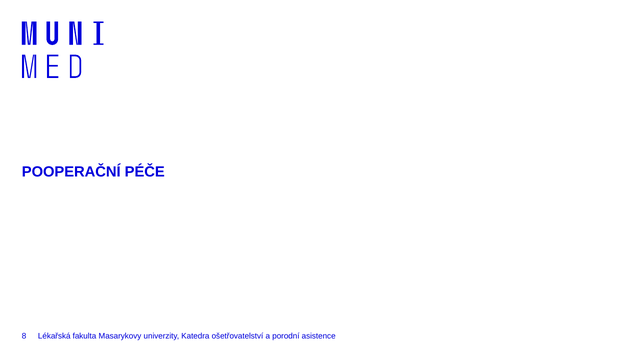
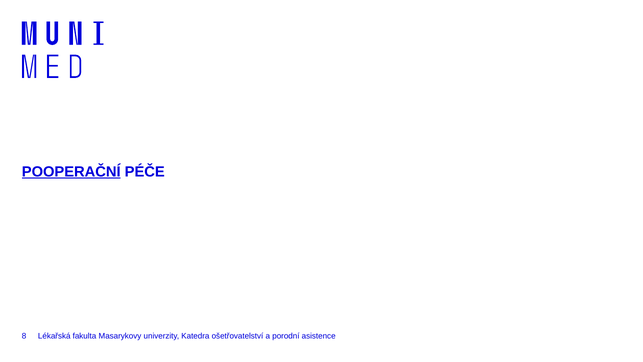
POOPERAČNÍ underline: none -> present (71, 172)
